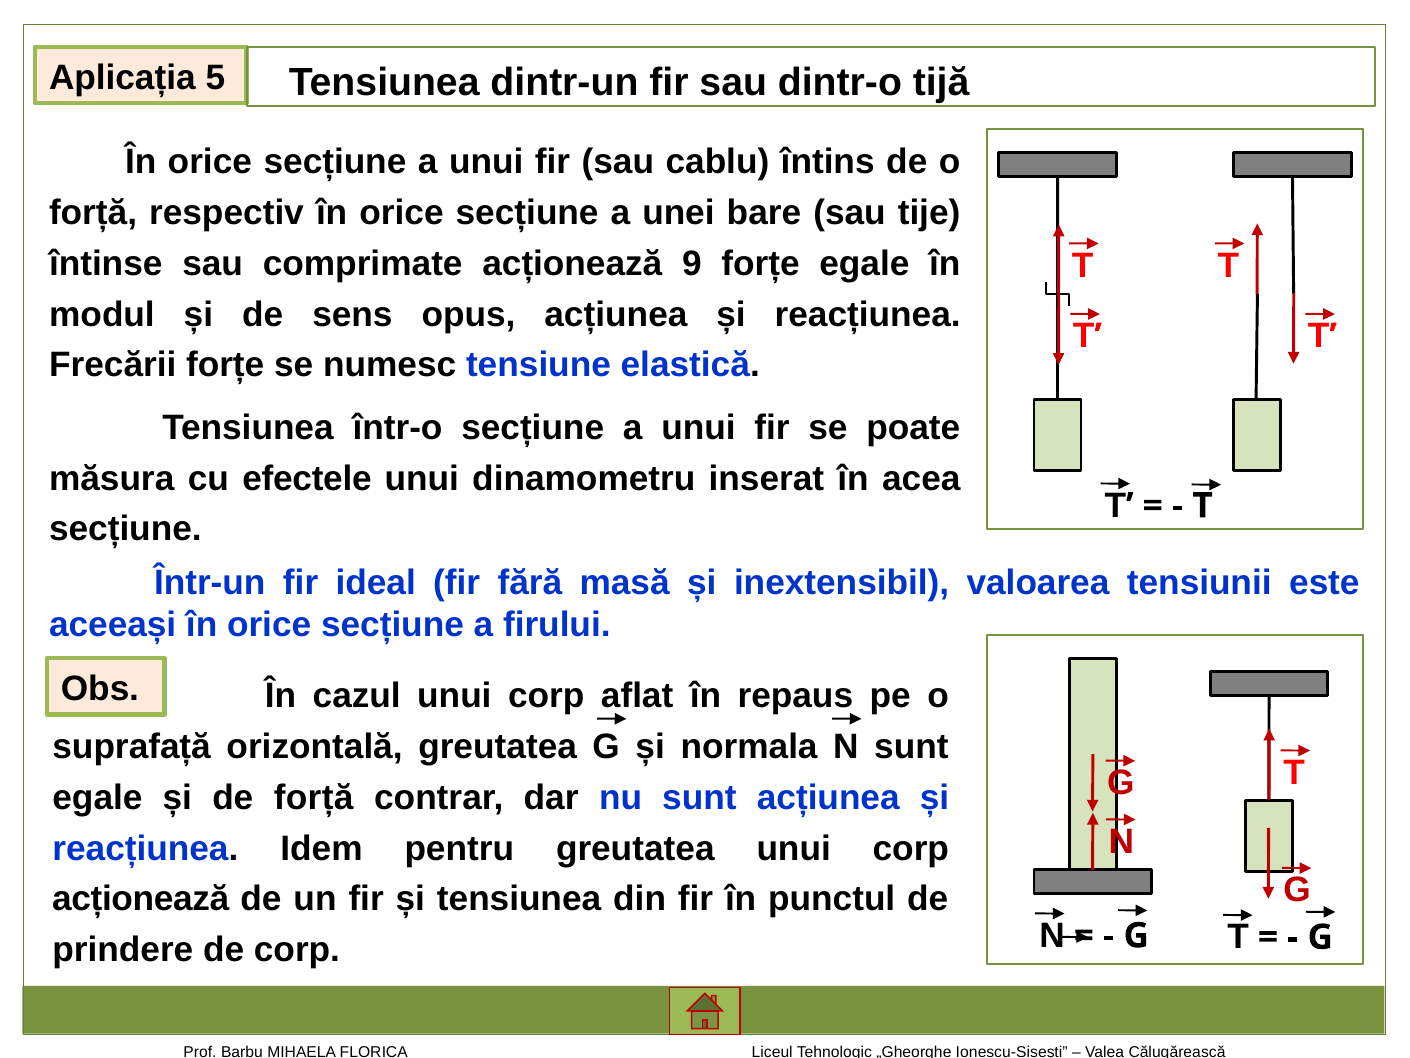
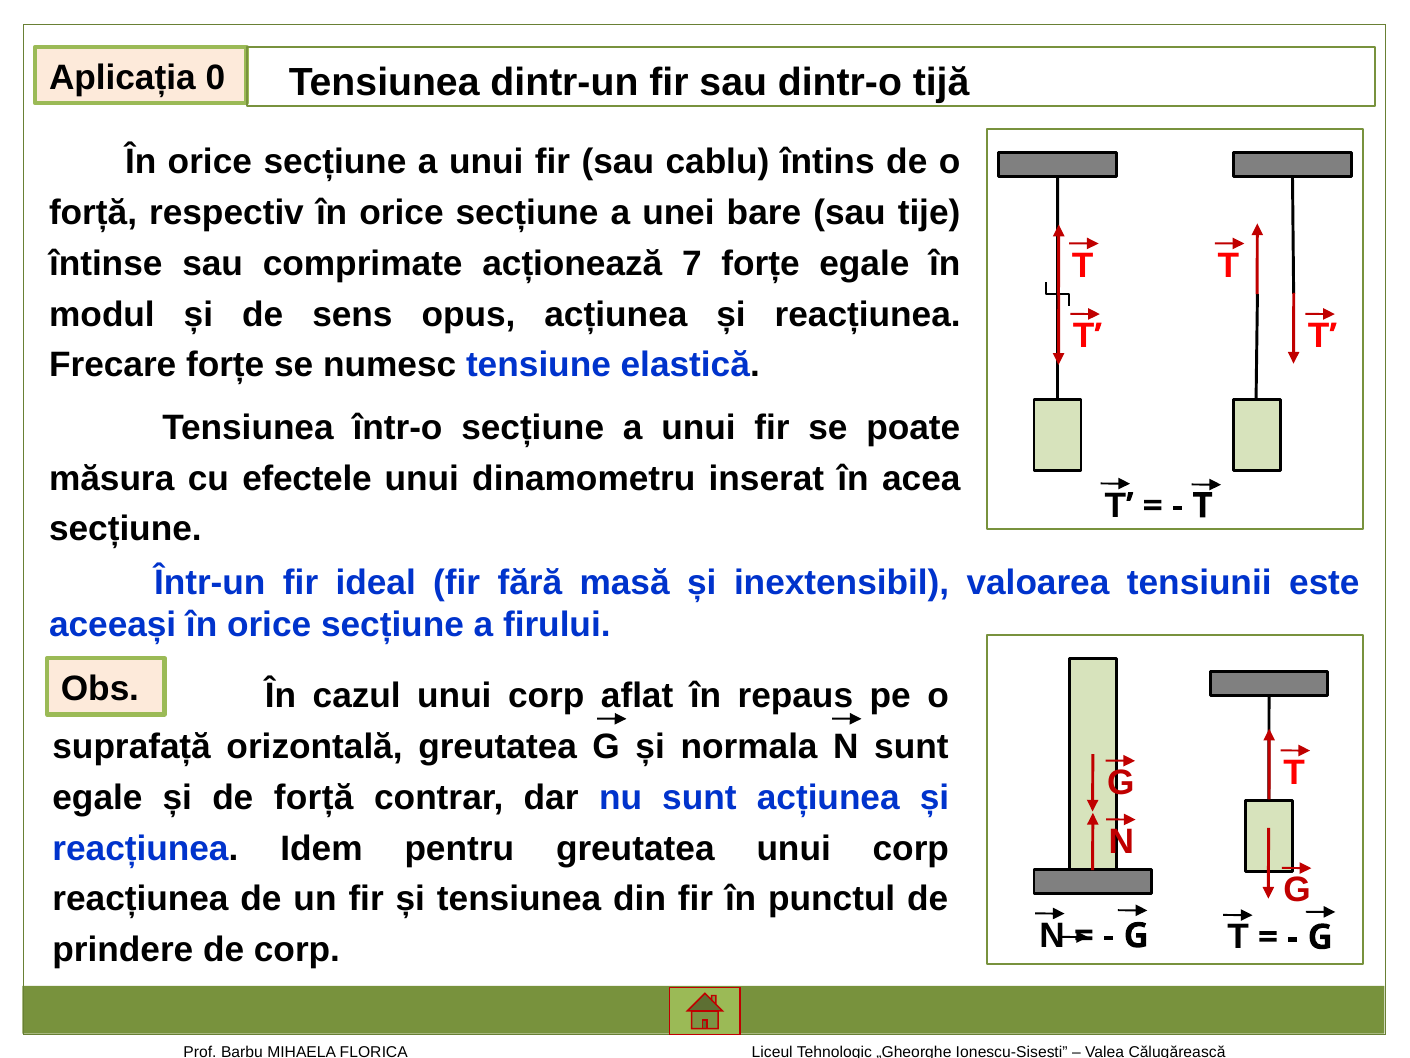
5: 5 -> 0 (215, 78)
9: 9 -> 7 (692, 264)
Frecării: Frecării -> Frecare (113, 365)
acționează: acționează -> reacțiunea (141, 899)
